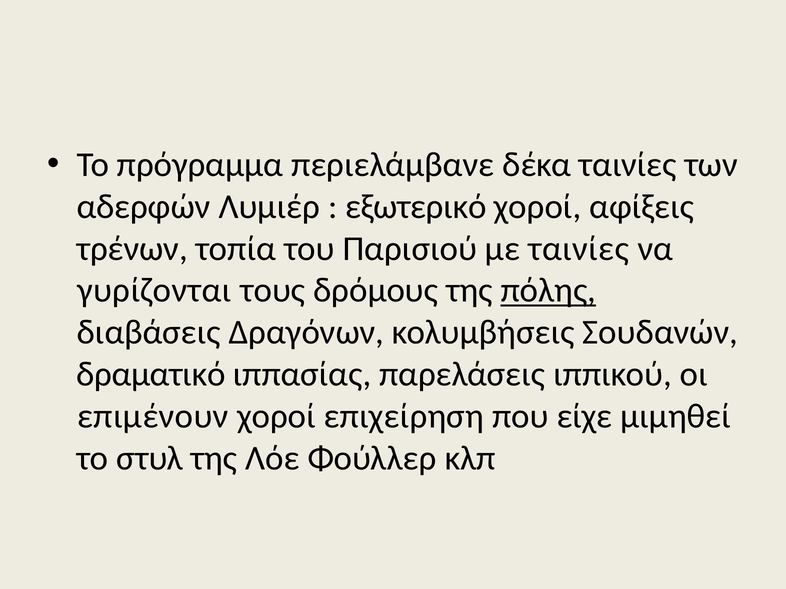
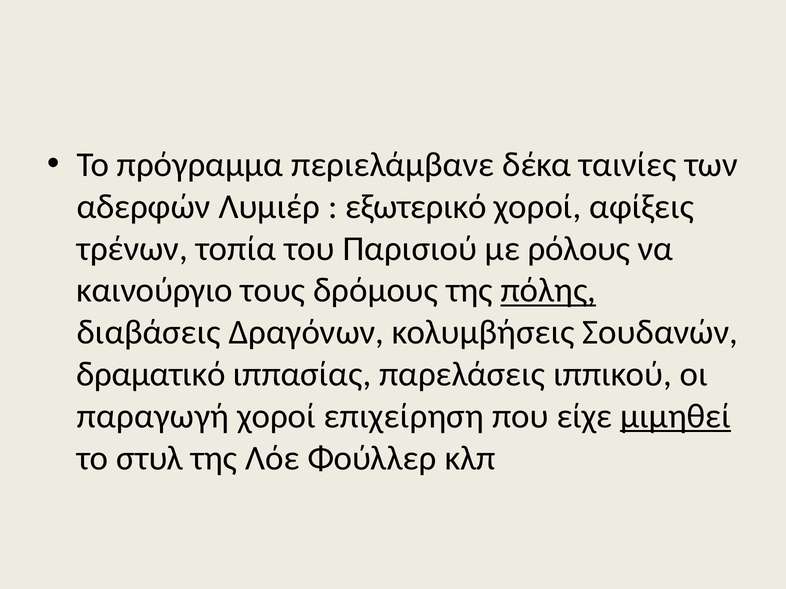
με ταινίες: ταινίες -> ρόλους (579, 249)
γυρίζονται: γυρίζονται -> καινούργιο (155, 291)
επιμένουν: επιμένουν -> παραγωγή (153, 416)
μιμηθεί underline: none -> present (676, 416)
